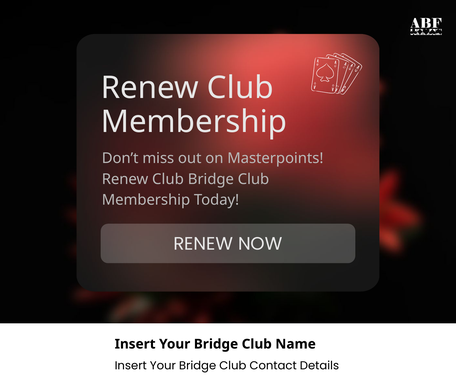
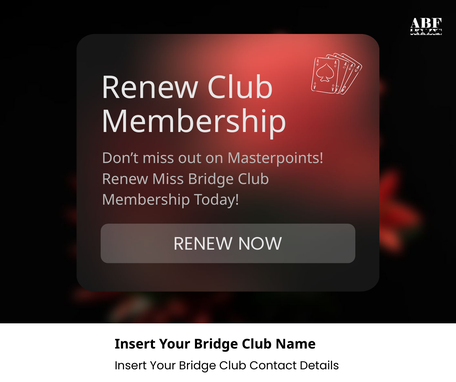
Club: Club -> Miss (168, 179)
